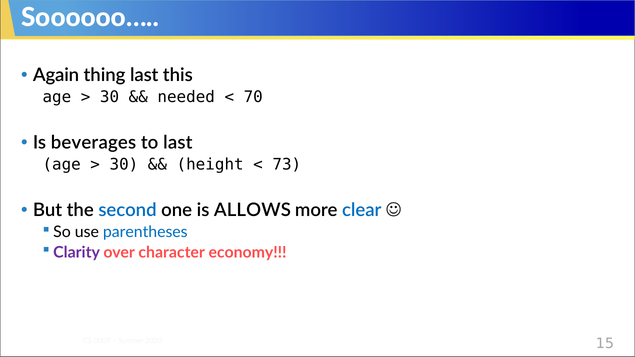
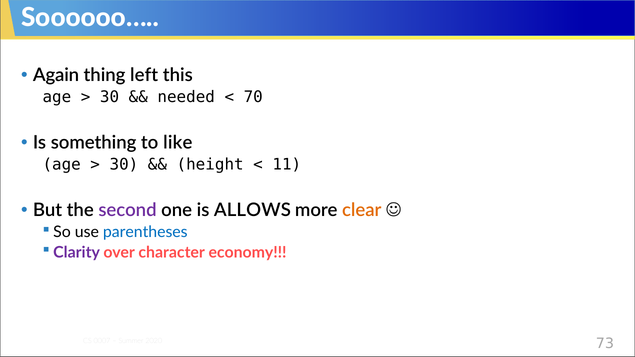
thing last: last -> left (144, 75)
beverages: beverages -> something (94, 143)
to last: last -> like (178, 143)
73: 73 -> 11 (287, 165)
second colour: blue -> purple (127, 210)
clear colour: blue -> orange (362, 210)
15: 15 -> 73 (605, 344)
